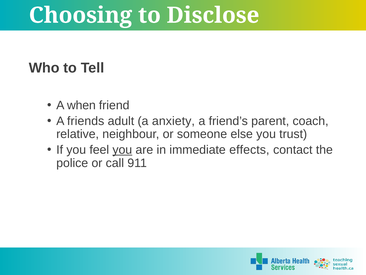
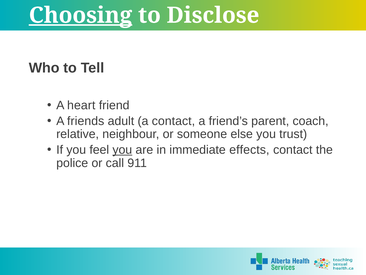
Choosing underline: none -> present (81, 15)
when: when -> heart (81, 105)
a anxiety: anxiety -> contact (173, 121)
